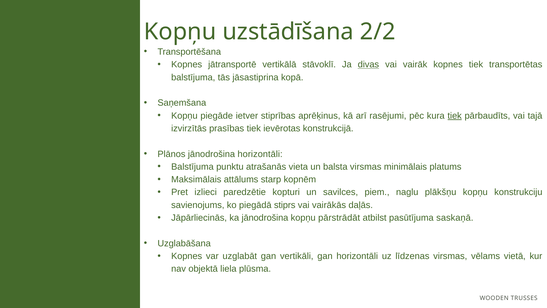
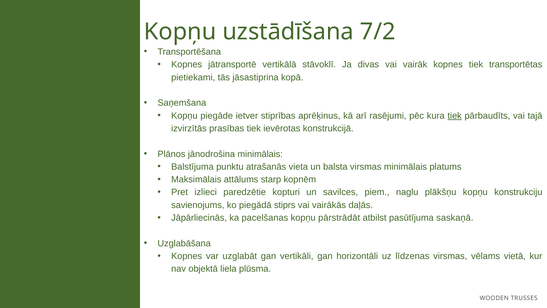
2/2: 2/2 -> 7/2 (378, 32)
divas underline: present -> none (368, 65)
balstījuma: balstījuma -> pietiekami (193, 77)
jānodrošina horizontāli: horizontāli -> minimālais (260, 154)
ka jānodrošina: jānodrošina -> pacelšanas (265, 218)
